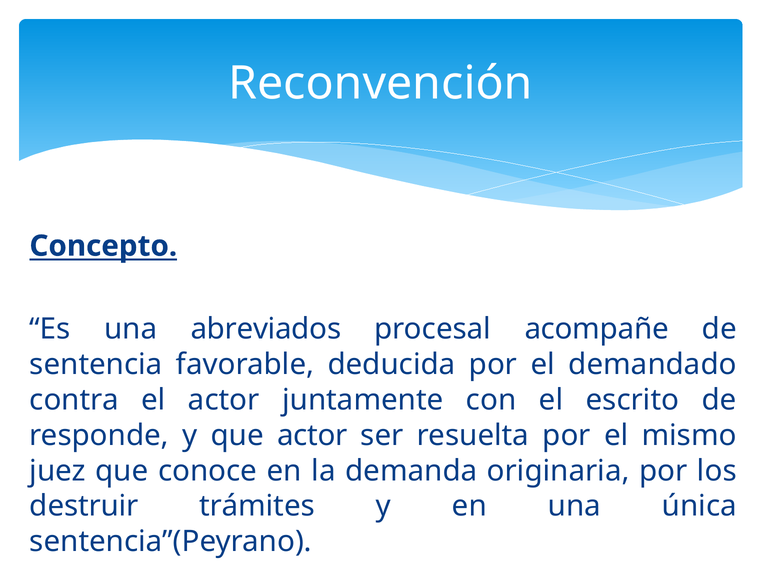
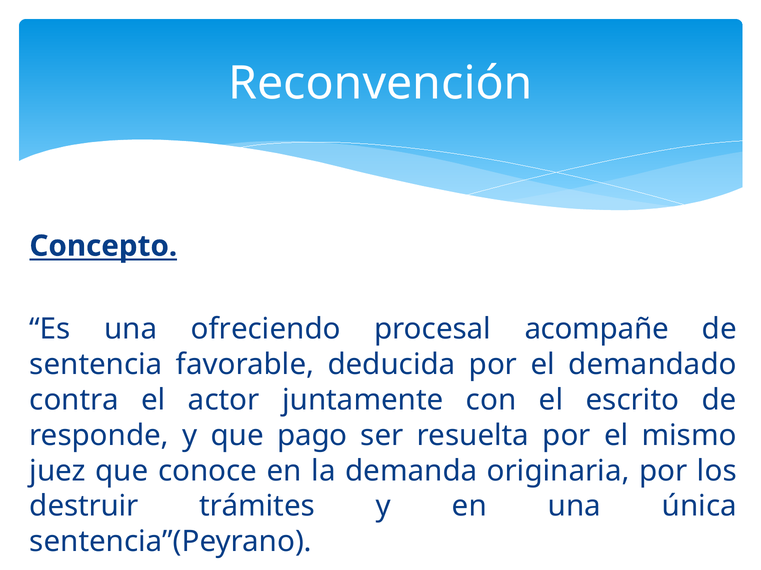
abreviados: abreviados -> ofreciendo (266, 329)
que actor: actor -> pago (312, 436)
